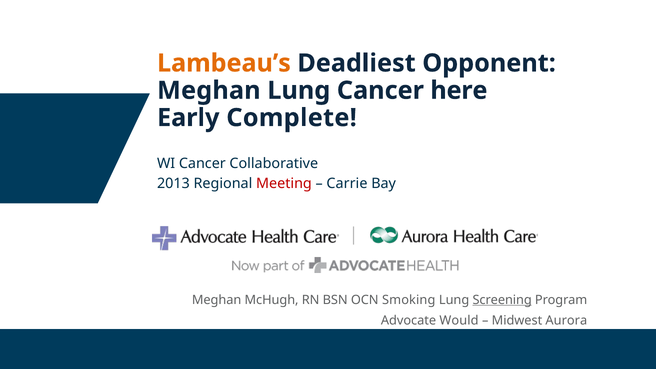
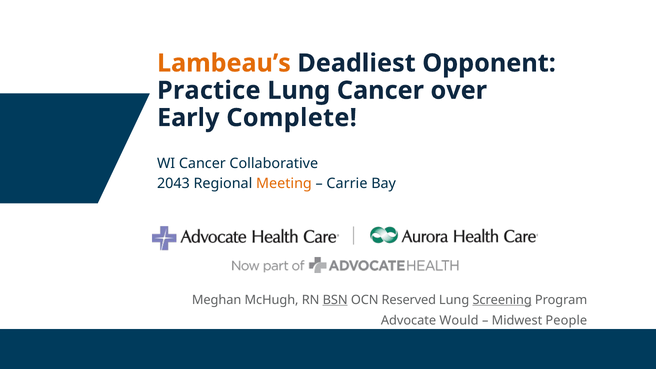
Meghan: Meghan -> Practice (209, 90)
here: here -> over (459, 90)
2013: 2013 -> 2043 (173, 184)
Meeting colour: red -> orange (284, 184)
BSN underline: none -> present (335, 300)
Smoking: Smoking -> Reserved (409, 300)
Aurora: Aurora -> People (566, 320)
